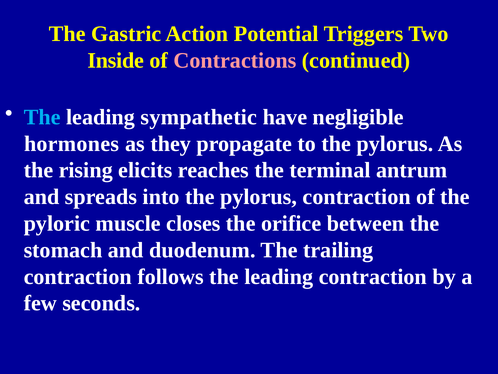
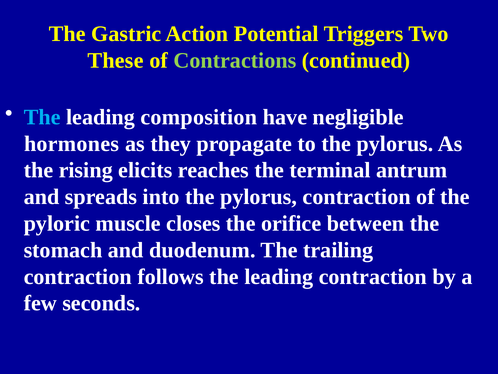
Inside: Inside -> These (116, 60)
Contractions colour: pink -> light green (235, 60)
sympathetic: sympathetic -> composition (199, 117)
